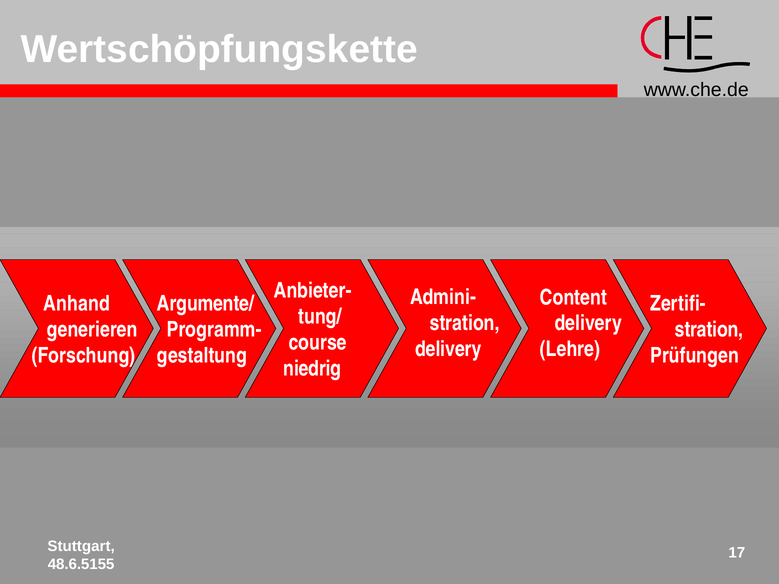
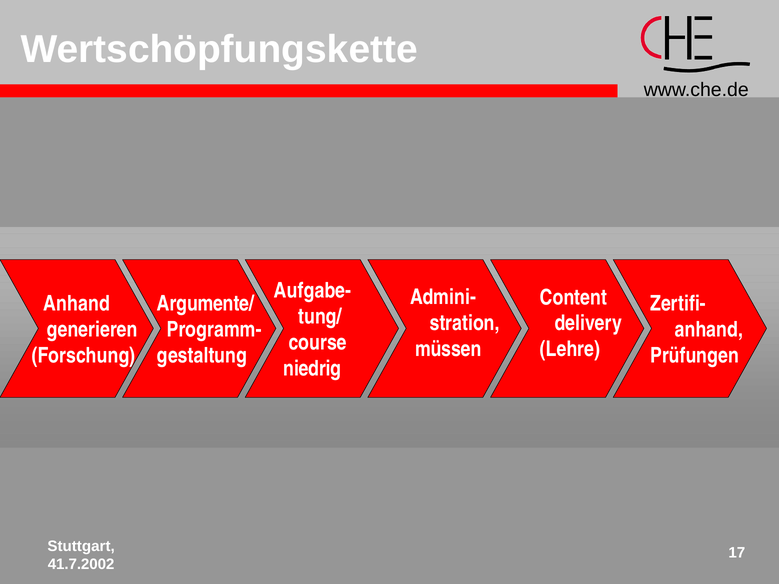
Anbieter-: Anbieter- -> Aufgabe- (313, 291)
stration: stration -> anhand (709, 330)
delivery: delivery -> müssen (448, 349)
48.6.5155: 48.6.5155 -> 41.7.2002 (81, 565)
